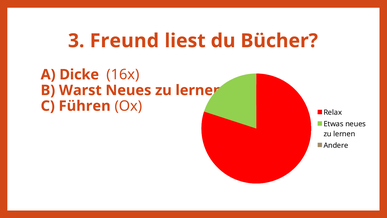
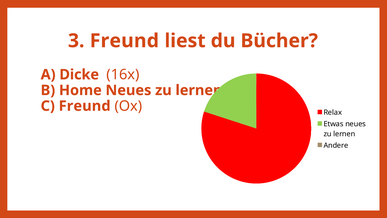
Warst: Warst -> Home (80, 90)
C Führen: Führen -> Freund (85, 106)
